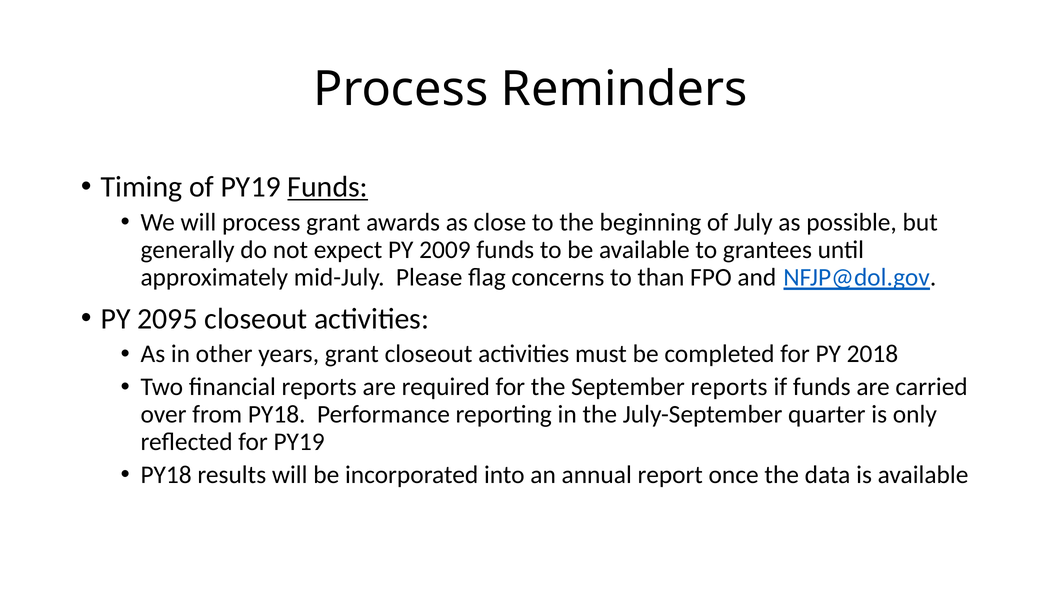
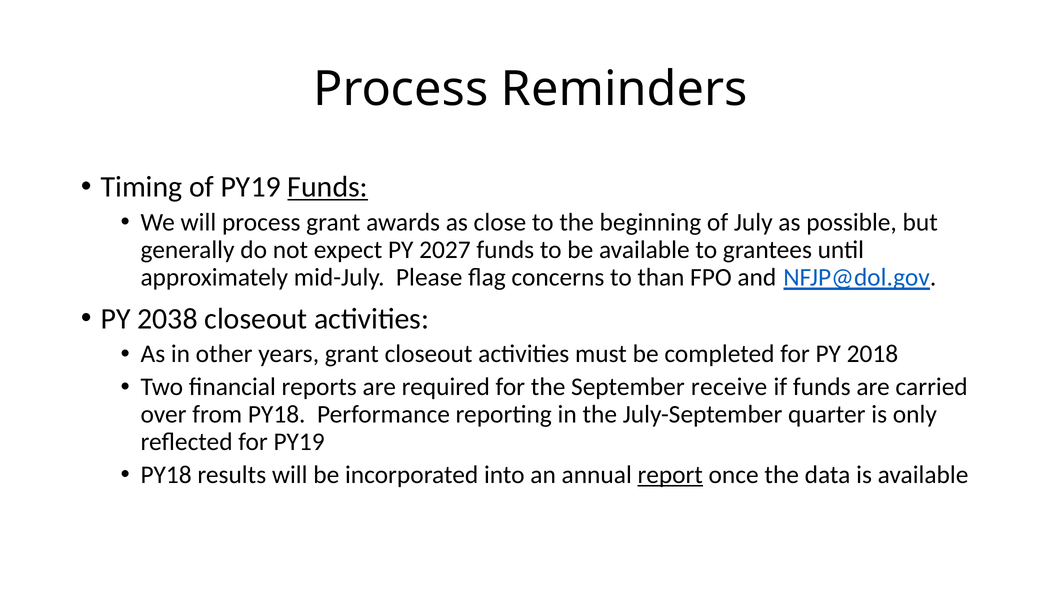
2009: 2009 -> 2027 (445, 250)
2095: 2095 -> 2038 (167, 319)
September reports: reports -> receive (729, 387)
report underline: none -> present (670, 475)
